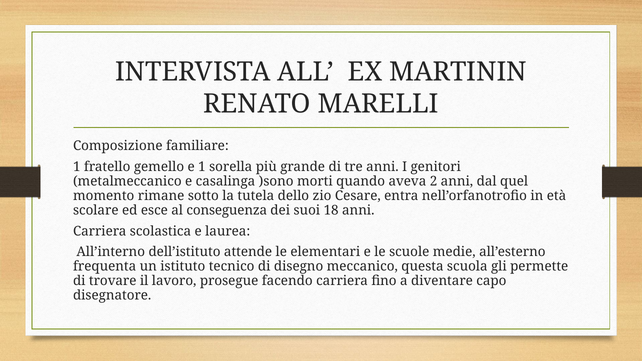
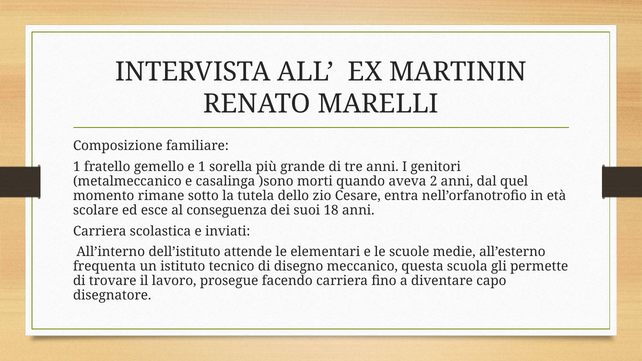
laurea: laurea -> inviati (228, 231)
